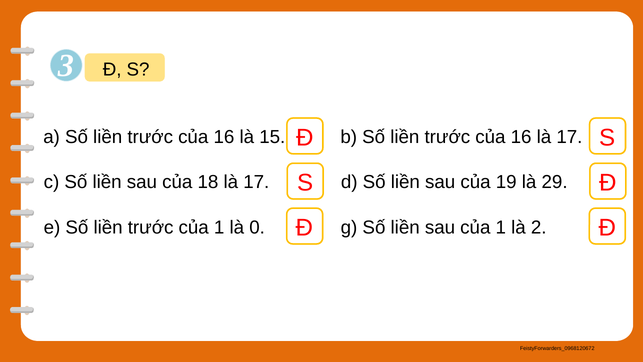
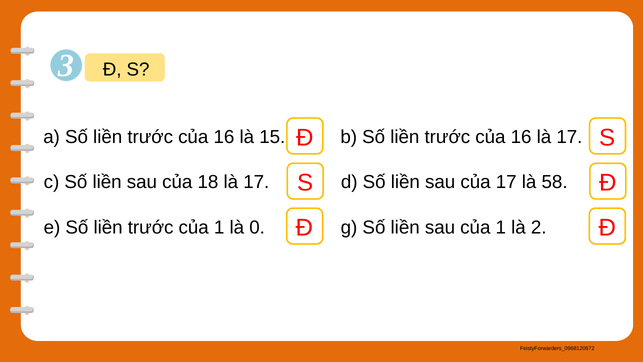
của 19: 19 -> 17 (506, 182)
29: 29 -> 58 (555, 182)
